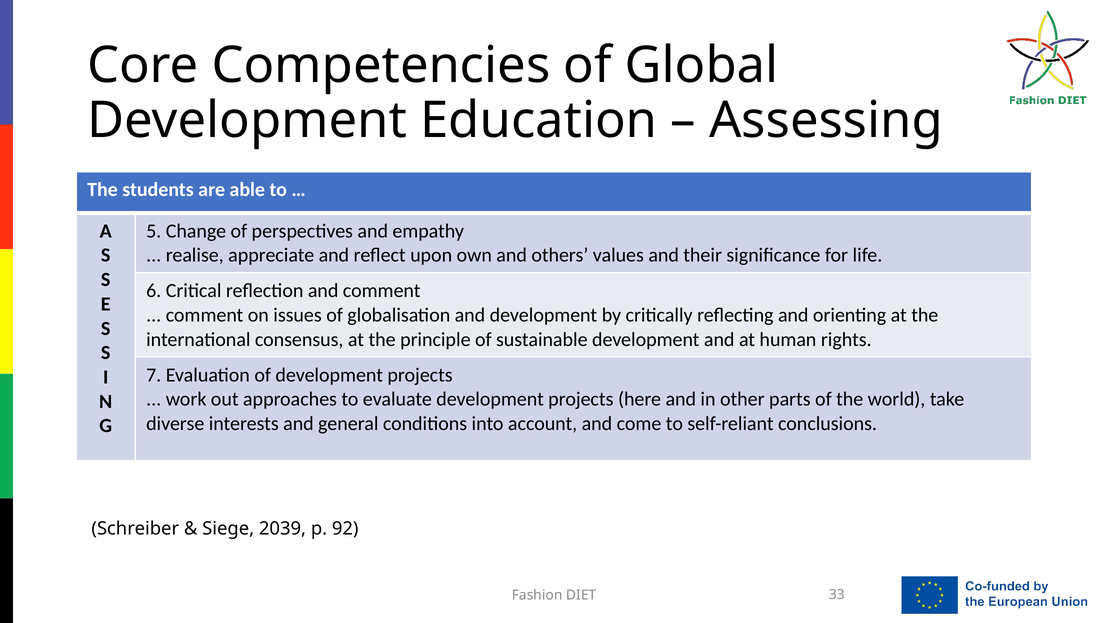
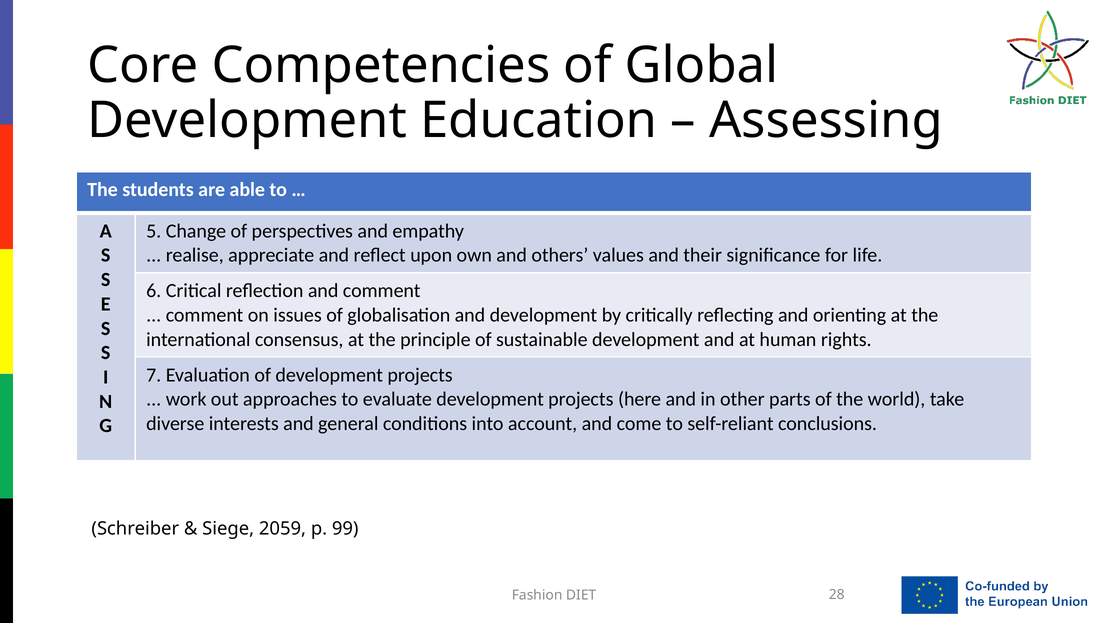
2039: 2039 -> 2059 (282, 529)
92: 92 -> 99 (345, 529)
33: 33 -> 28 (837, 595)
